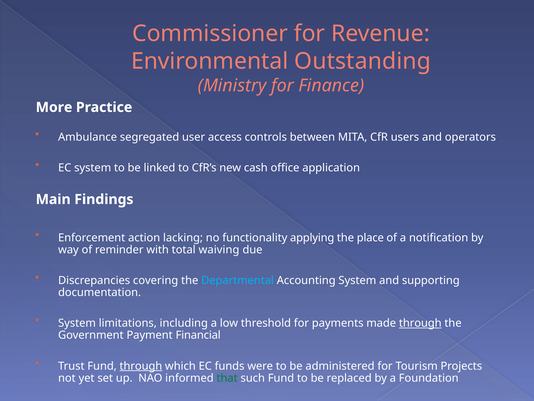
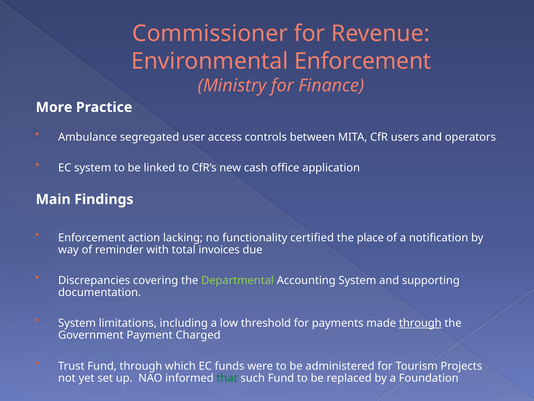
Environmental Outstanding: Outstanding -> Enforcement (363, 61)
applying: applying -> certified (312, 237)
waiving: waiving -> invoices (219, 249)
Departmental colour: light blue -> light green (238, 280)
Financial: Financial -> Charged (198, 335)
through underline: present -> none (141, 366)
